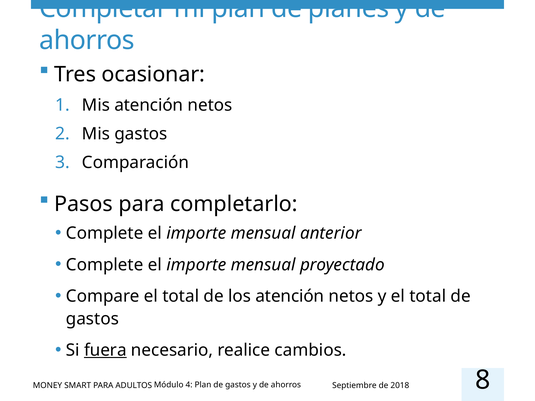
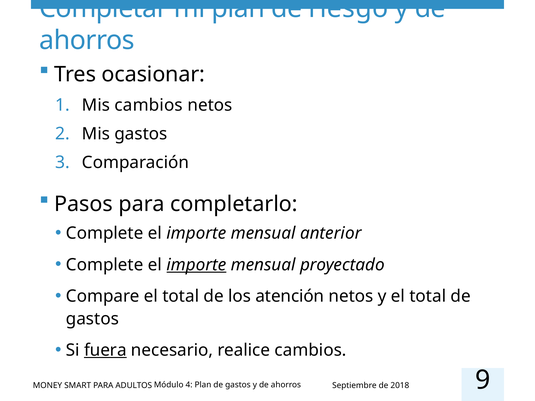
planes: planes -> riesgo (348, 8)
Mis atención: atención -> cambios (149, 105)
importe underline: none -> present (196, 265)
8: 8 -> 9 (483, 380)
